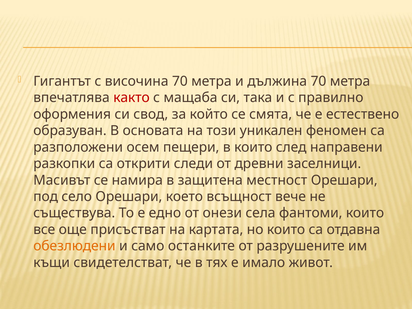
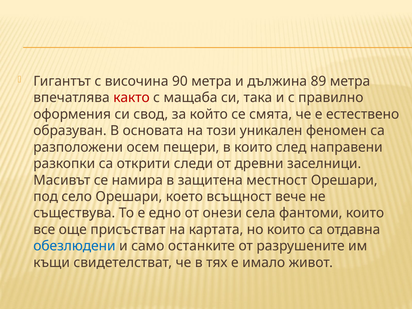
височина 70: 70 -> 90 (180, 81)
дължина 70: 70 -> 89 (318, 81)
обезлюдени colour: orange -> blue (74, 246)
